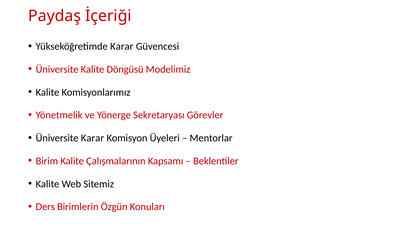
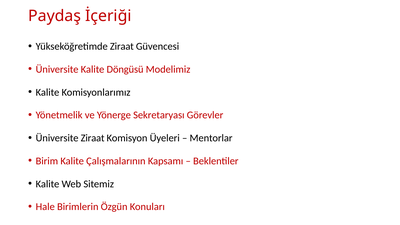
Yükseköğretimde Karar: Karar -> Ziraat (122, 46)
Üniversite Karar: Karar -> Ziraat (93, 138)
Ders: Ders -> Hale (45, 207)
